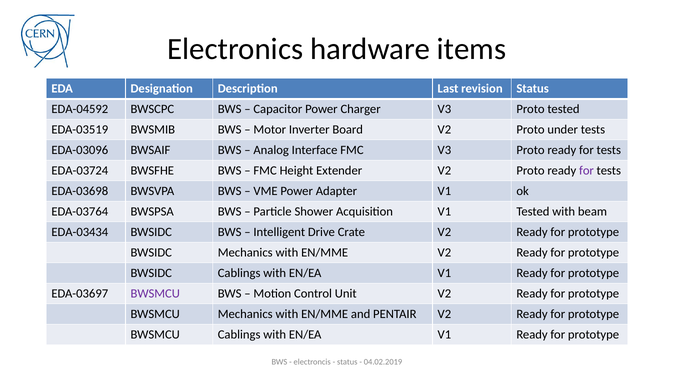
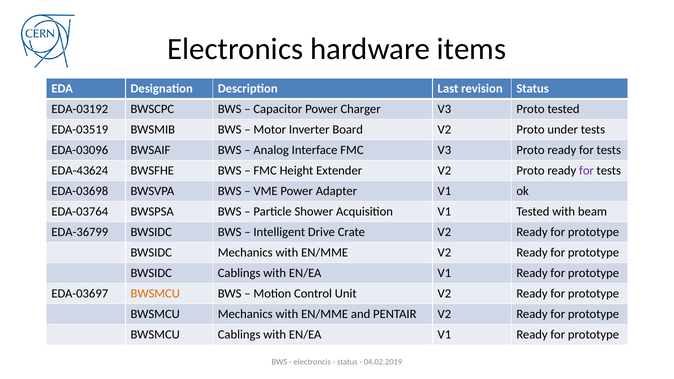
EDA-04592: EDA-04592 -> EDA-03192 (80, 109)
EDA-03724: EDA-03724 -> EDA-43624 (80, 171)
EDA-03434: EDA-03434 -> EDA-36799 (80, 232)
BWSMCU colour: purple -> orange (155, 294)
